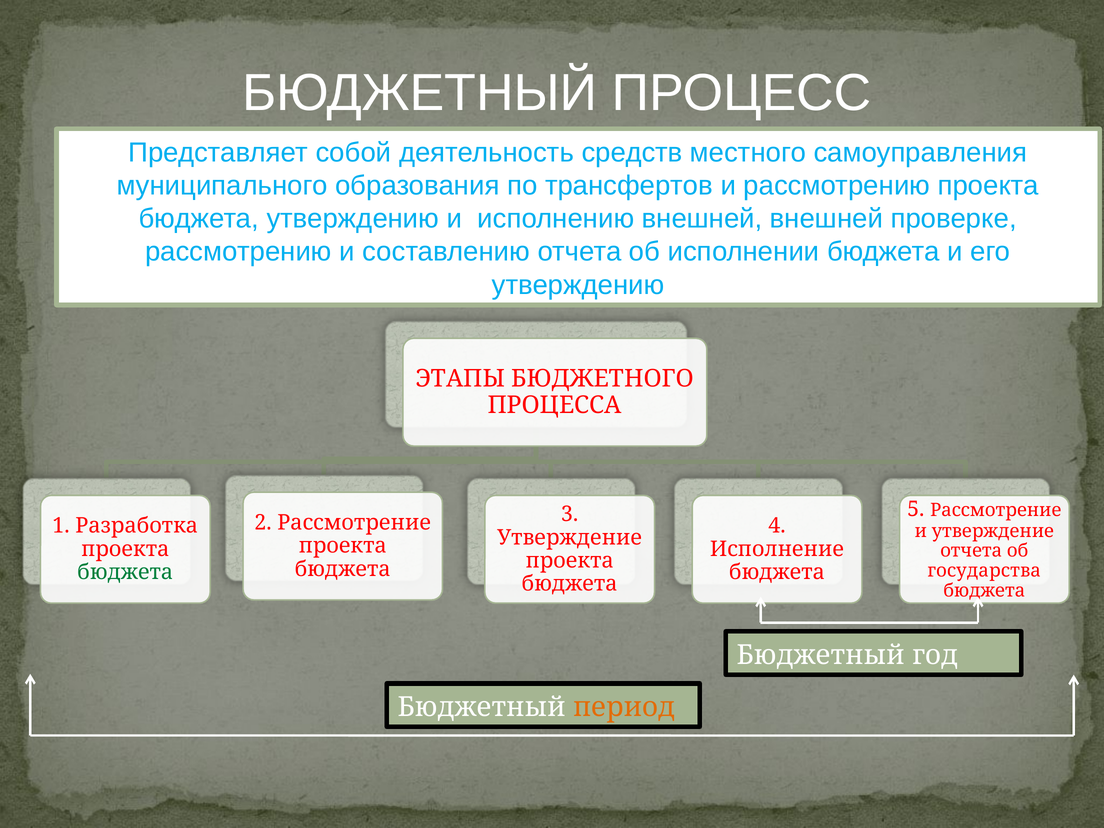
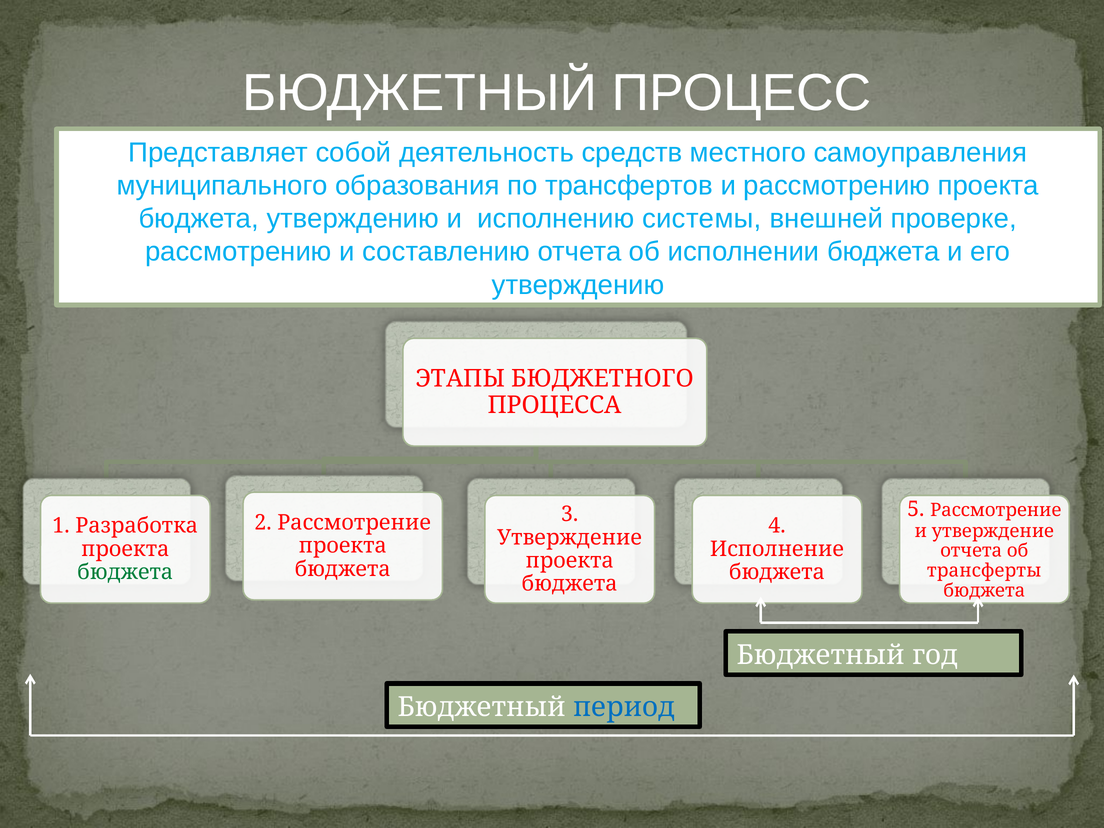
исполнению внешней: внешней -> системы (702, 219)
государства: государства -> трансферты (984, 571)
период colour: orange -> blue (624, 707)
